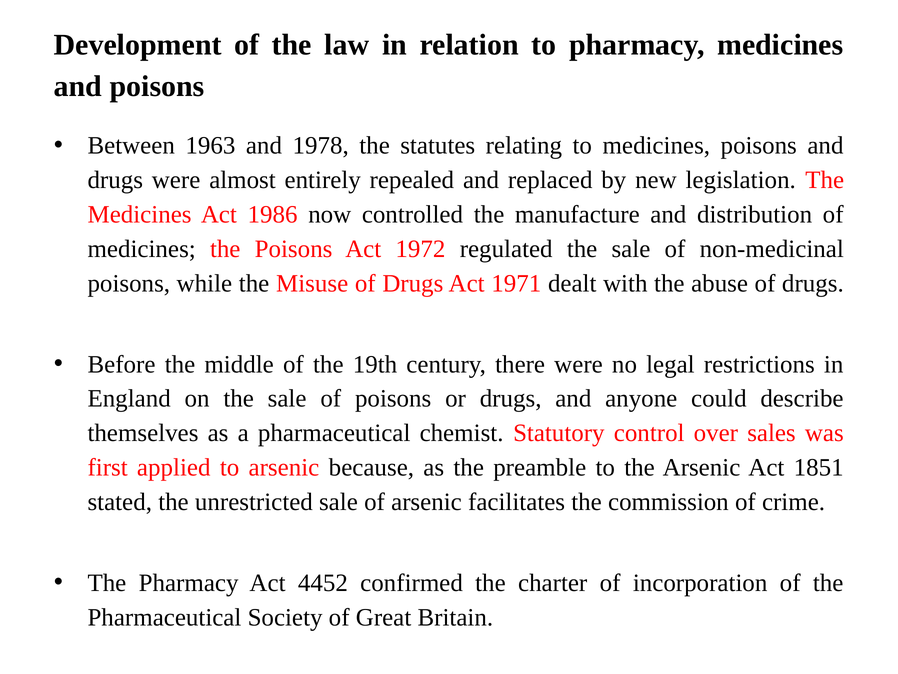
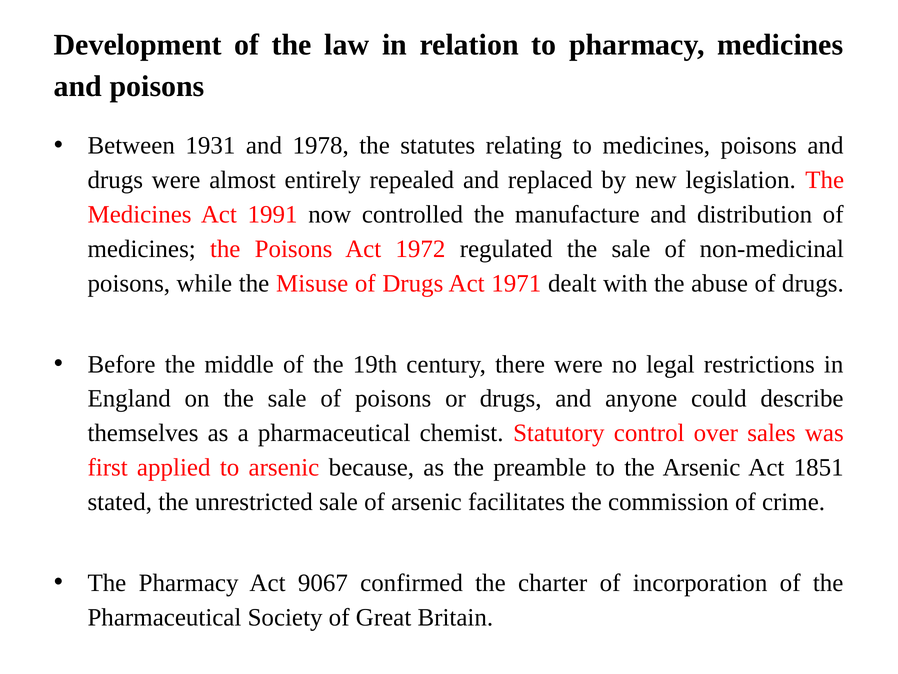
1963: 1963 -> 1931 (210, 145)
1986: 1986 -> 1991 (273, 214)
4452: 4452 -> 9067 (323, 583)
